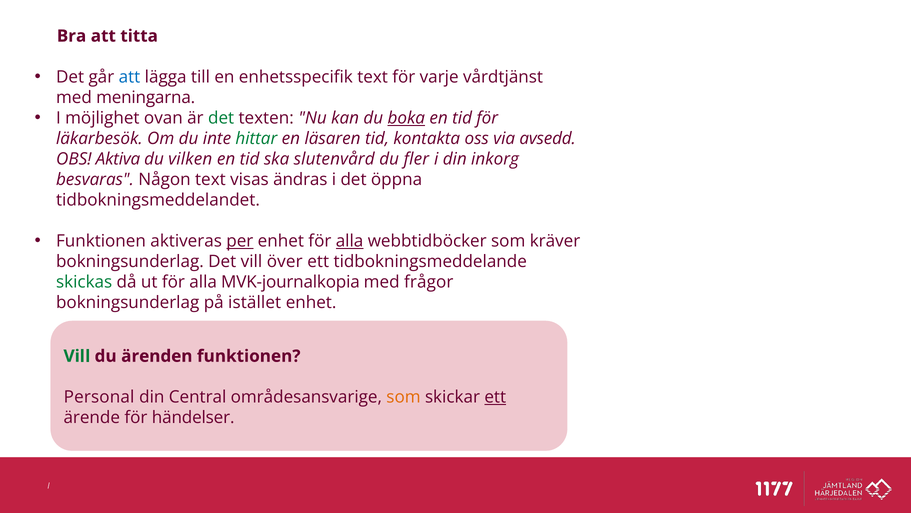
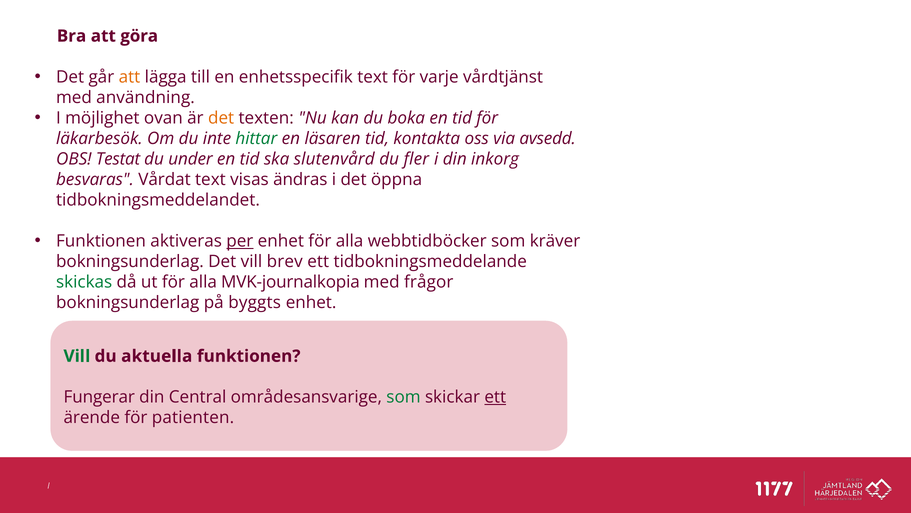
titta: titta -> göra (139, 36)
att colour: blue -> orange (129, 77)
meningarna: meningarna -> användning (146, 97)
det colour: green -> orange (221, 118)
boka underline: present -> none (406, 118)
Aktiva: Aktiva -> Testat (118, 159)
vilken: vilken -> under (190, 159)
Någon: Någon -> Vårdat (165, 179)
alla underline: present -> none (350, 241)
över: över -> brev (285, 261)
istället: istället -> byggts (255, 302)
ärenden: ärenden -> aktuella (157, 356)
Personal: Personal -> Fungerar (99, 397)
som colour: orange -> green (403, 397)
händelser: händelser -> patienten (193, 417)
